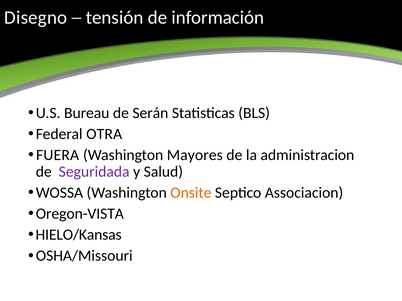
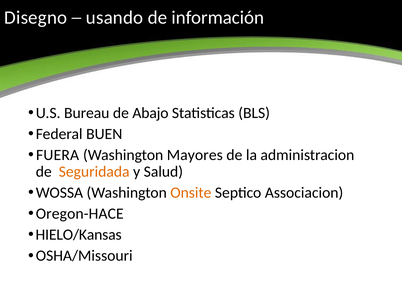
tensión: tensión -> usando (115, 18)
Serán: Serán -> Abajo (150, 113)
OTRA: OTRA -> BUEN (104, 134)
Seguridada colour: purple -> orange (94, 172)
Oregon-VISTA: Oregon-VISTA -> Oregon-HACE (80, 214)
